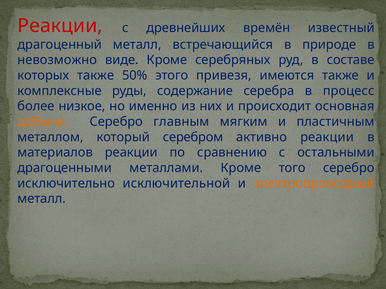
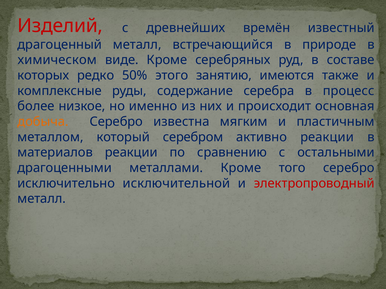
Реакции: Реакции -> Изделий (60, 26)
невозможно: невозможно -> химическом (57, 60)
которых также: также -> редко (96, 76)
привезя: привезя -> занятию (224, 76)
главным: главным -> известна (181, 122)
электропроводный colour: orange -> red (314, 184)
